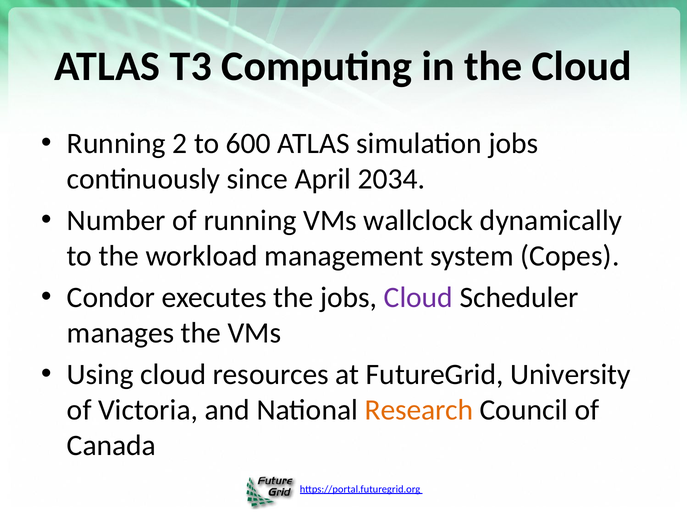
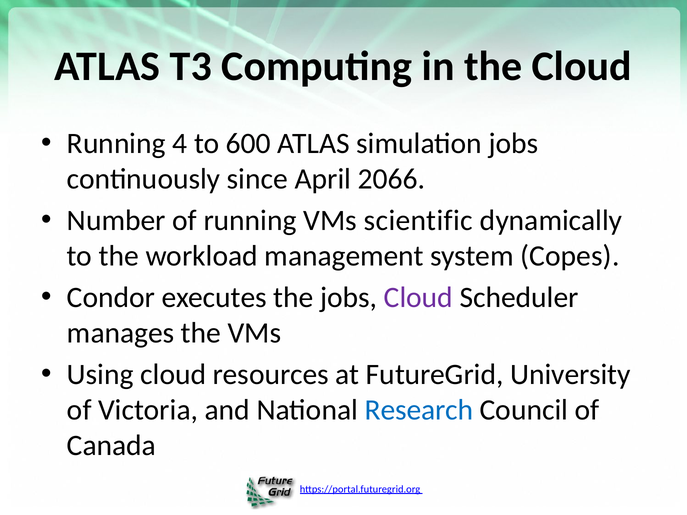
2: 2 -> 4 (180, 143)
2034: 2034 -> 2066 (391, 179)
wallclock: wallclock -> scientific (418, 221)
Research colour: orange -> blue (419, 410)
